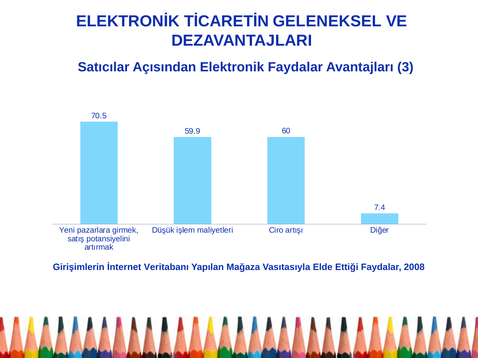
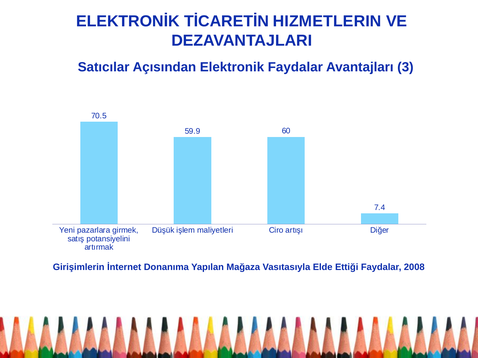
GELENEKSEL: GELENEKSEL -> HIZMETLERIN (327, 21)
Veritabanı: Veritabanı -> Donanıma (166, 267)
